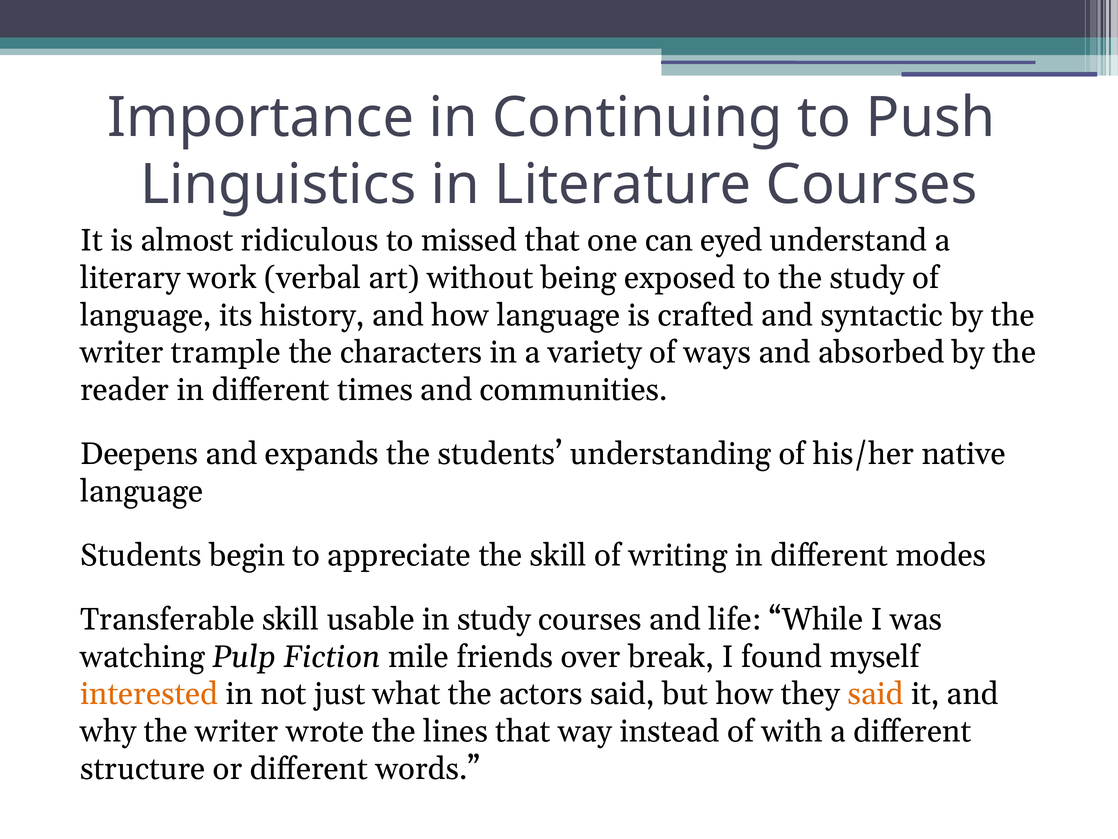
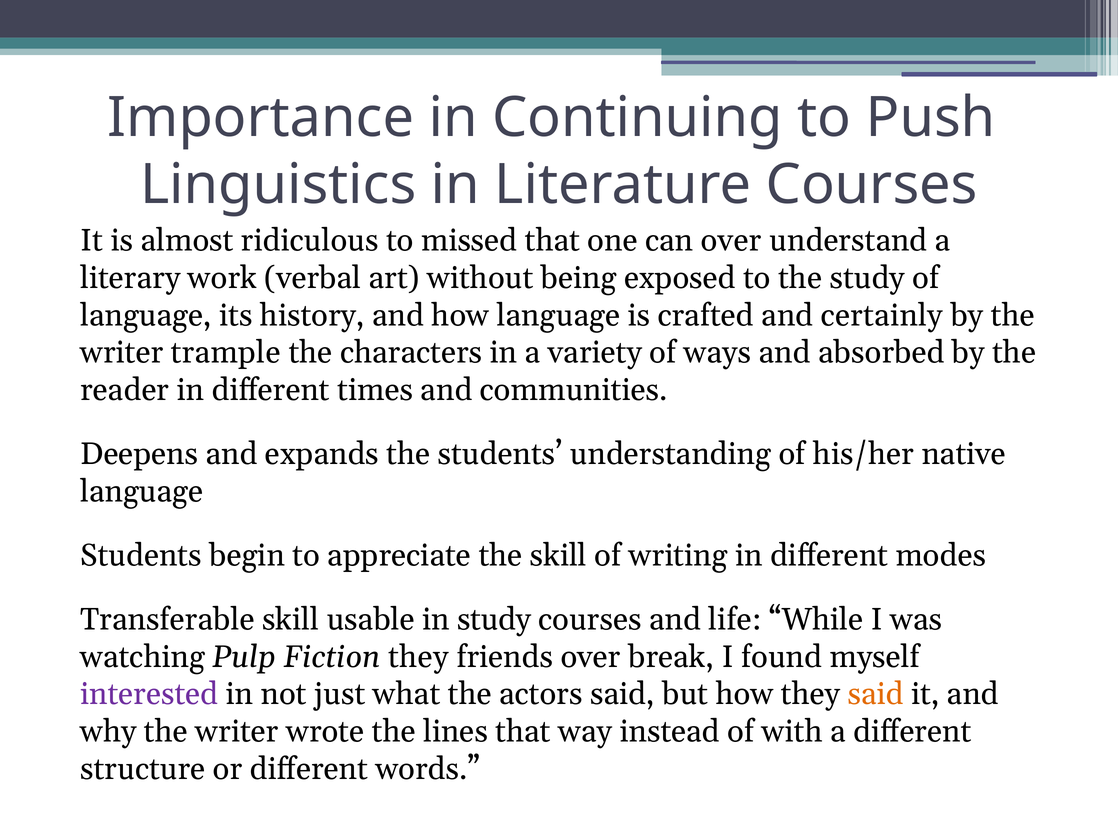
can eyed: eyed -> over (731, 241)
syntactic: syntactic -> certainly (882, 315)
Fiction mile: mile -> they (418, 656)
interested colour: orange -> purple (149, 694)
